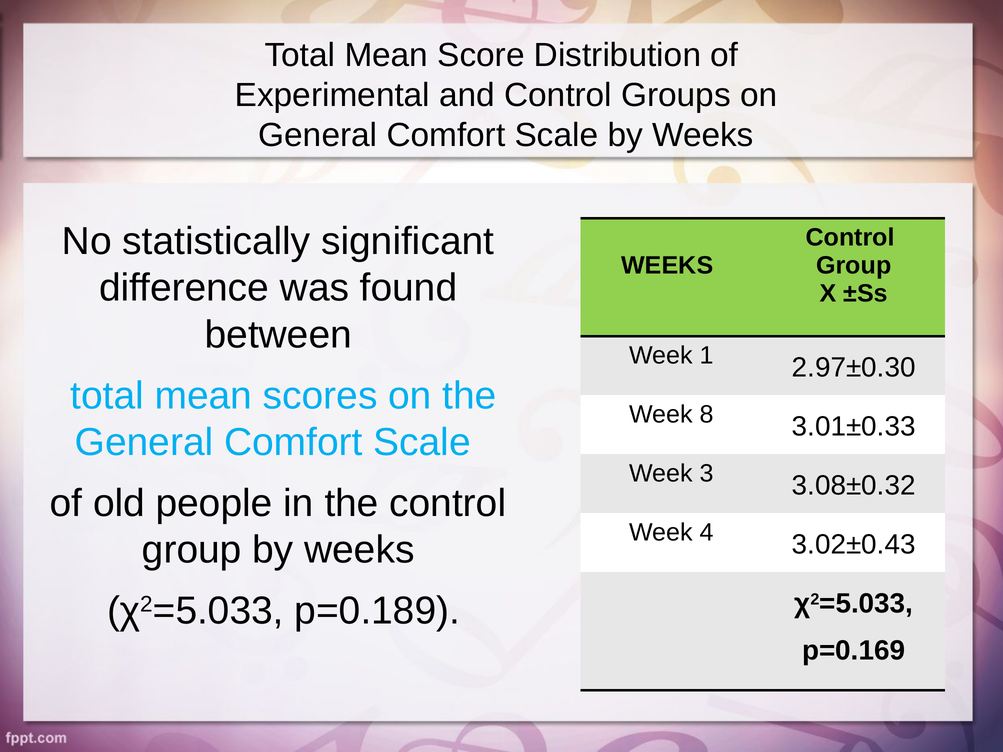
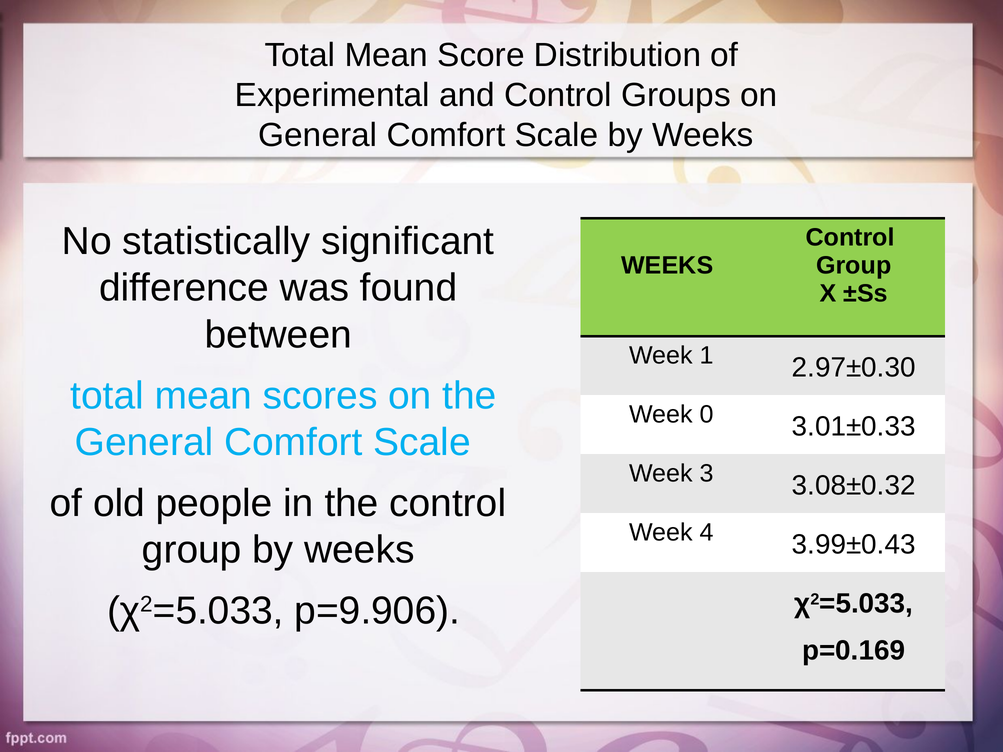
8: 8 -> 0 (707, 415)
3.02±0.43: 3.02±0.43 -> 3.99±0.43 (854, 545)
p=0.189: p=0.189 -> p=9.906 (377, 611)
